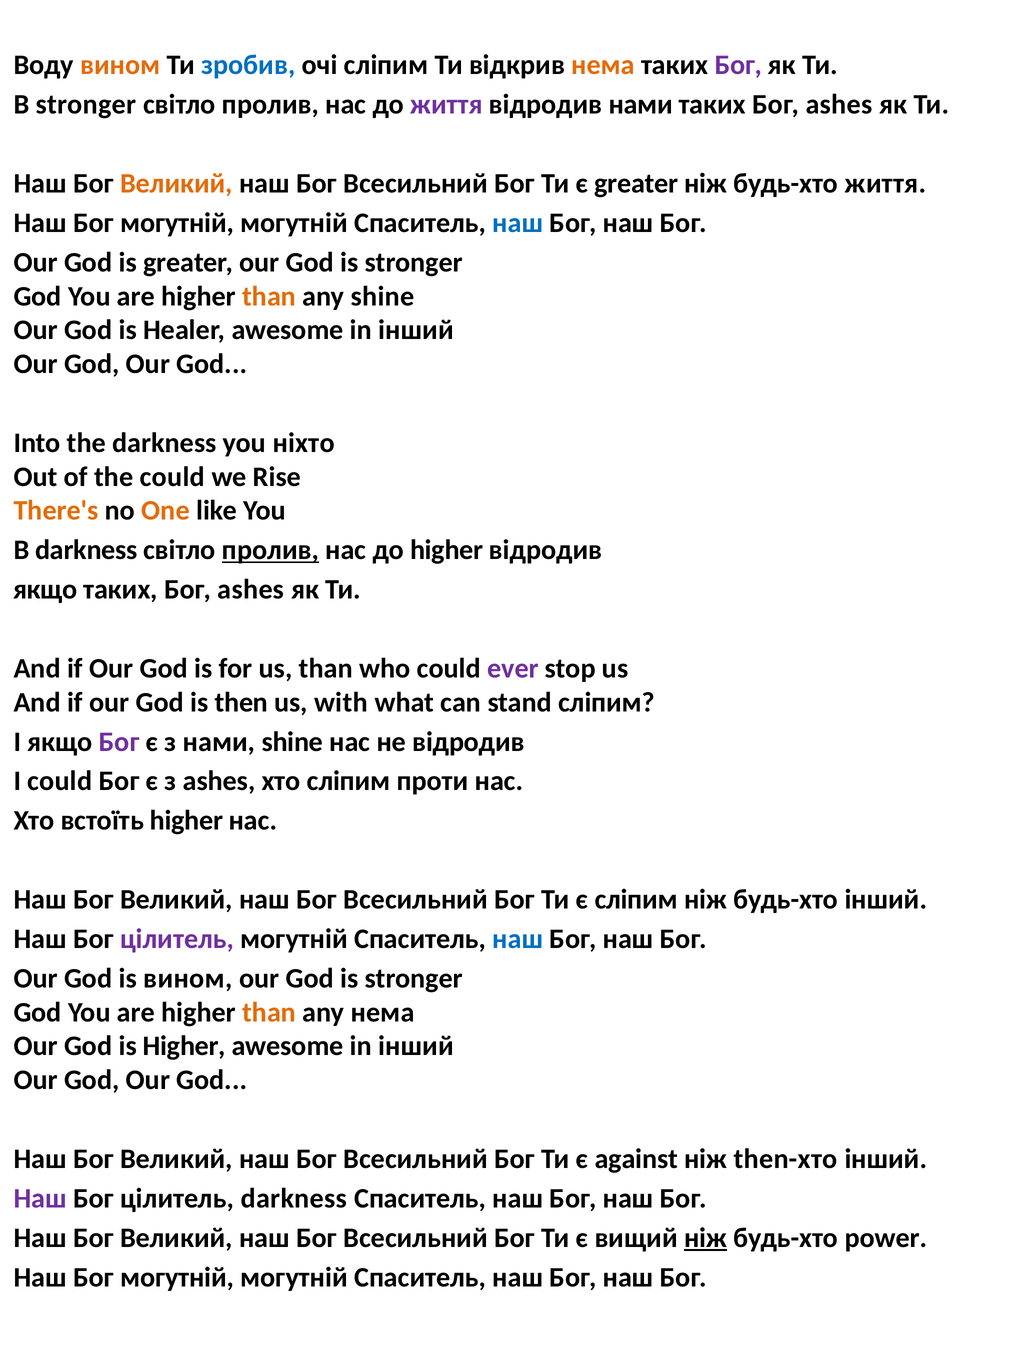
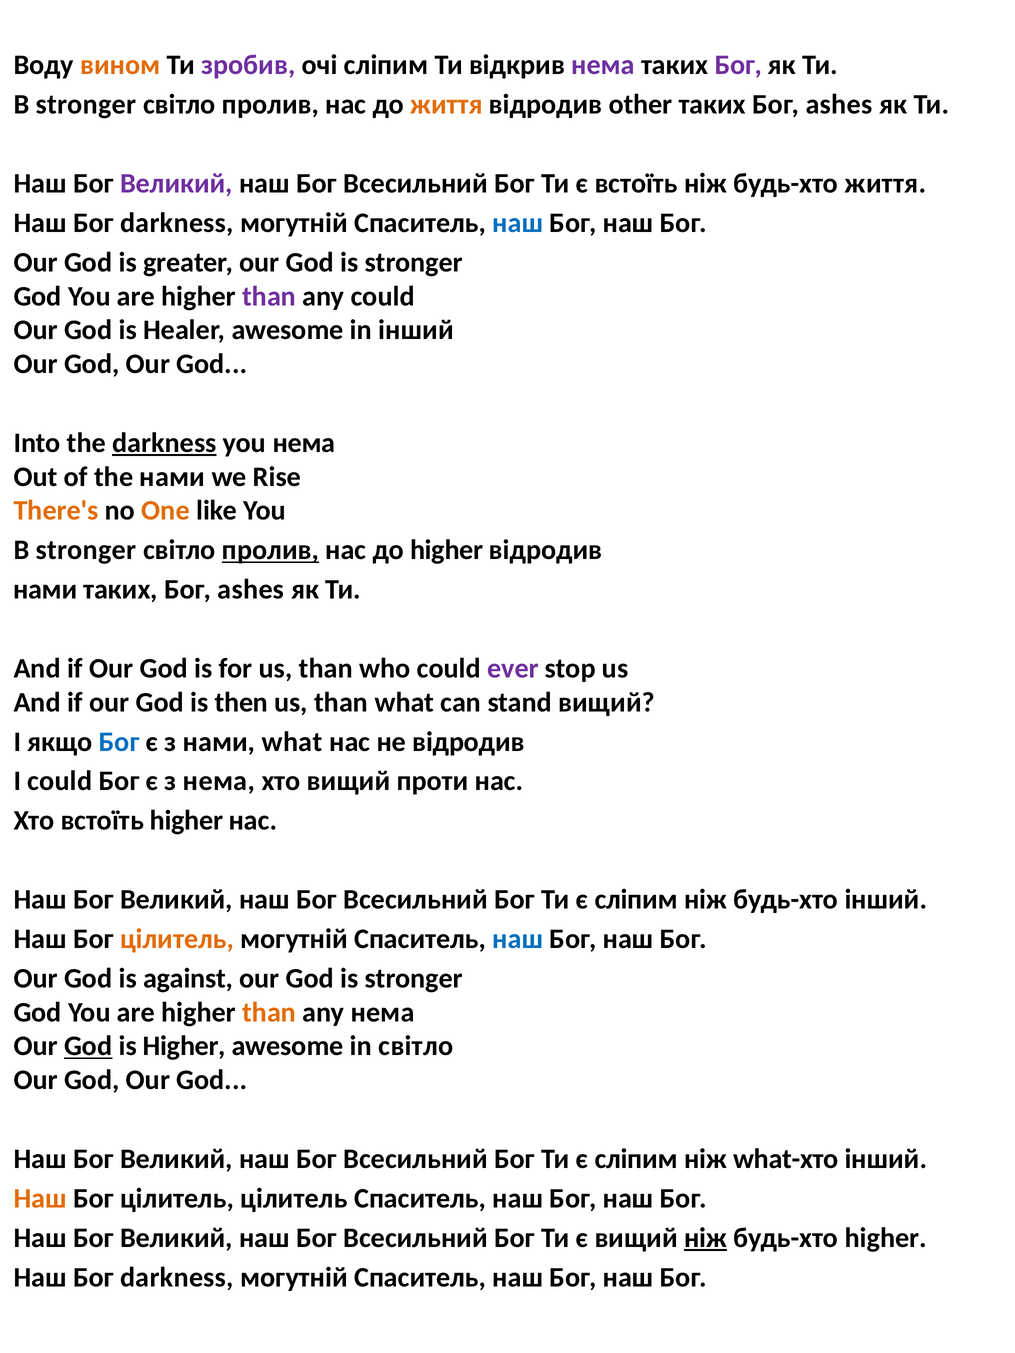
зробив colour: blue -> purple (248, 65)
нема colour: orange -> purple (603, 65)
життя colour: purple -> orange (447, 105)
відродив нами: нами -> other (641, 105)
Великий colour: orange -> purple (176, 184)
є greater: greater -> встоїть (636, 184)
могутній: могутній -> darkness (177, 223)
than colour: orange -> purple (269, 296)
any shine: shine -> could (383, 296)
darkness underline: none -> present (164, 443)
you ніхто: ніхто -> нема (304, 443)
the could: could -> нами (172, 477)
darkness: darkness -> stronger (86, 550)
якщо: якщо -> нами (45, 590)
with: with -> than (341, 702)
stand сліпим: сліпим -> вищий (607, 702)
Бог colour: purple -> blue (119, 742)
нами shine: shine -> what (292, 742)
з ashes: ashes -> нема (219, 781)
хто сліпим: сліпим -> вищий (349, 781)
цілитель colour: purple -> orange (177, 939)
is вином: вином -> against (188, 979)
God underline: none -> present (88, 1046)
інший: інший -> світло (416, 1046)
against: against -> сліпим (636, 1159)
then-хто: then-хто -> what-хто (786, 1159)
Наш colour: purple -> orange (40, 1199)
цілитель darkness: darkness -> цілитель (294, 1199)
будь-хто power: power -> higher (886, 1238)
могутній: могутній -> darkness (177, 1278)
